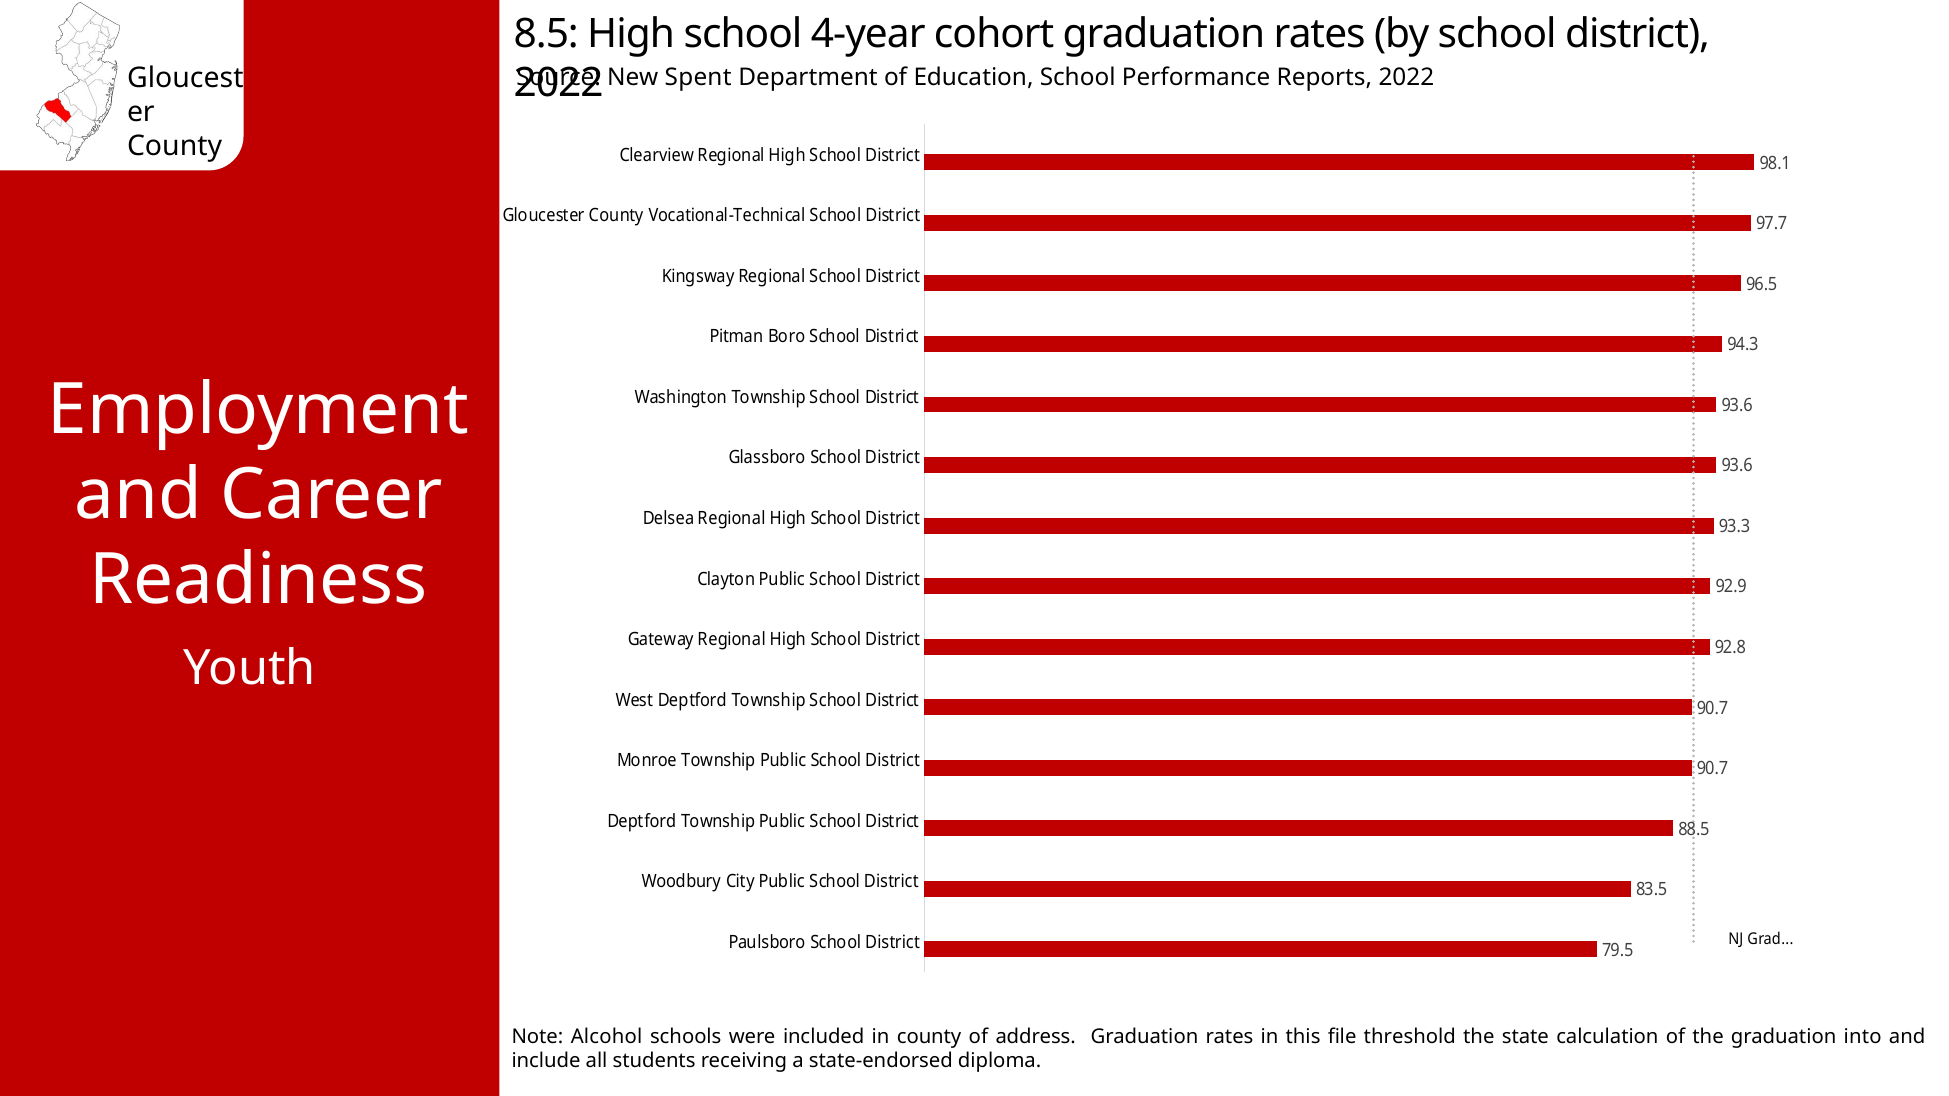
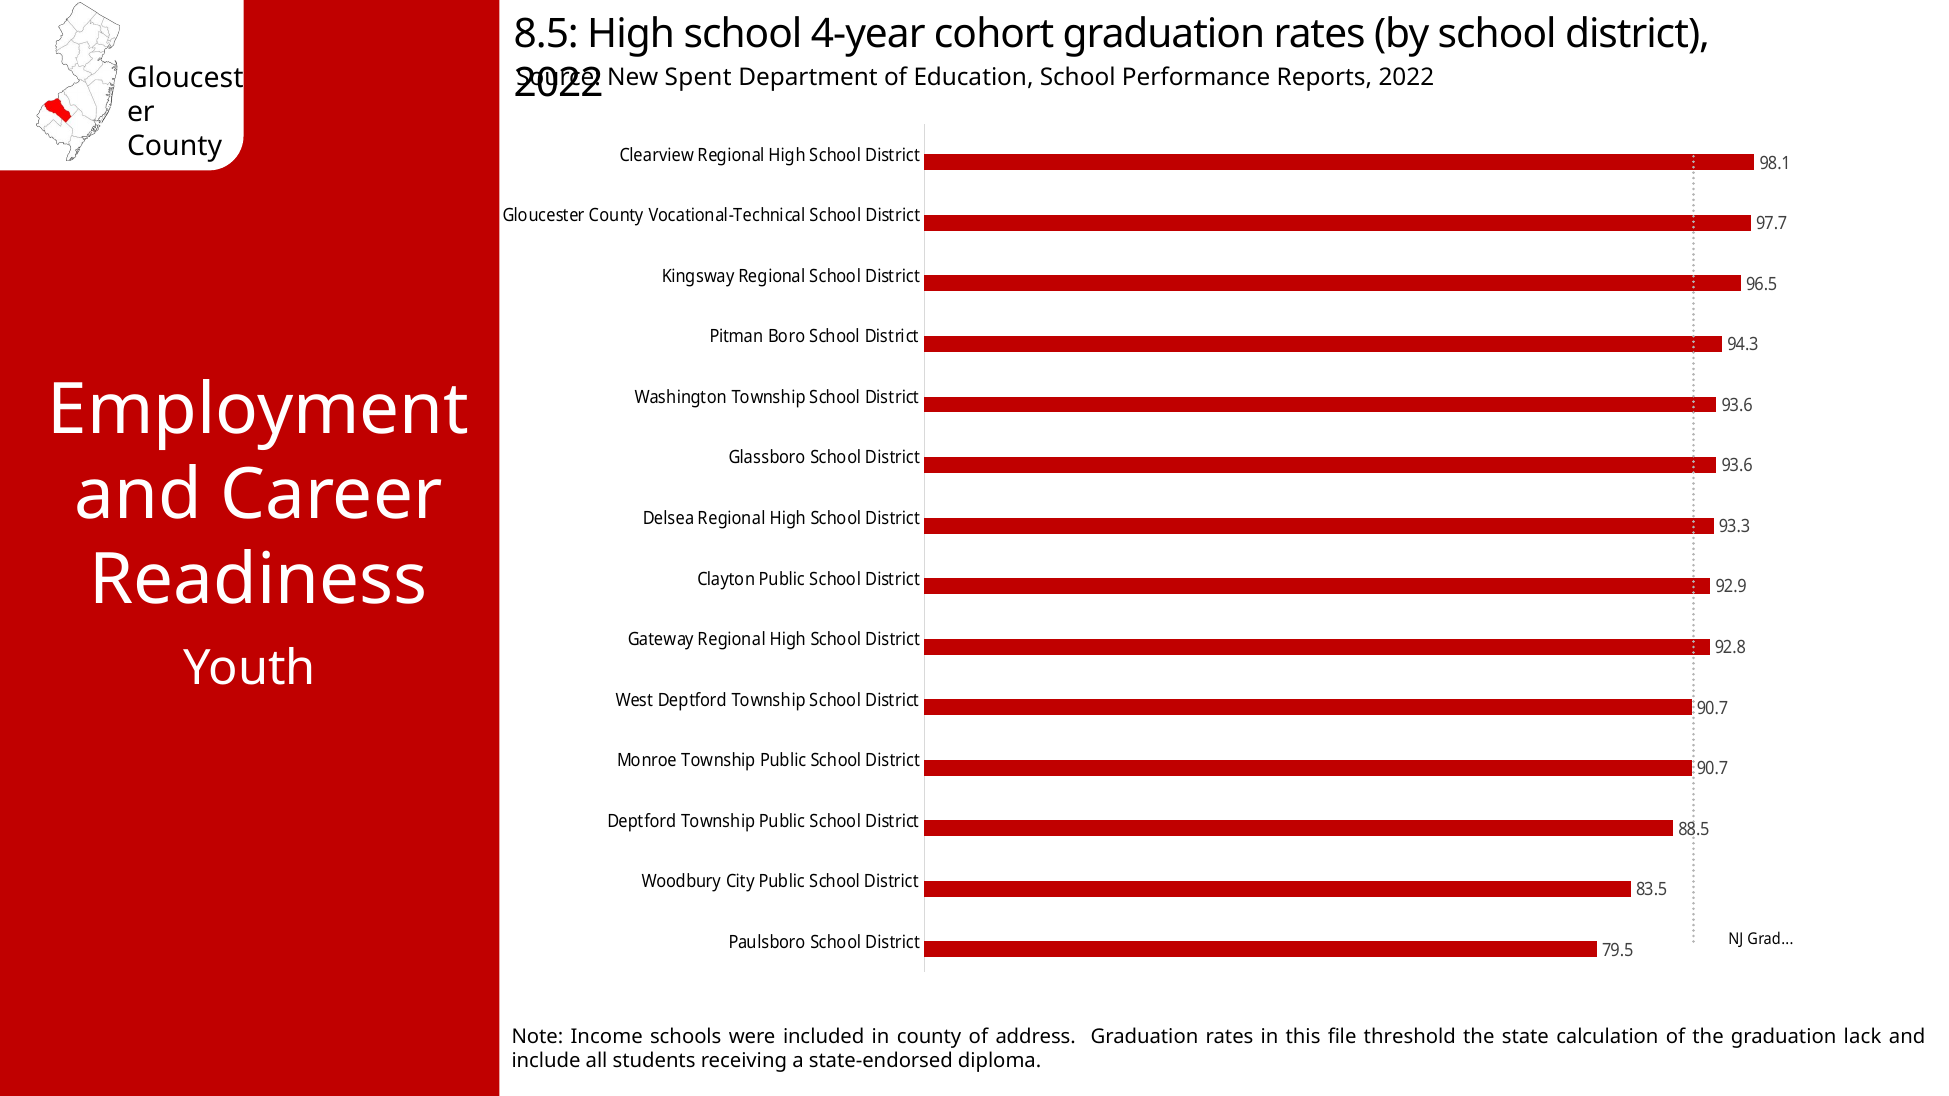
Alcohol: Alcohol -> Income (607, 1037)
into: into -> lack (1863, 1037)
